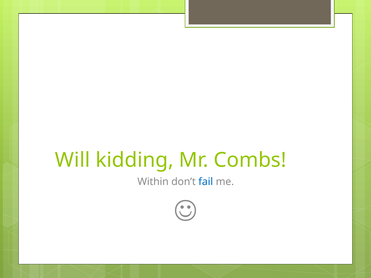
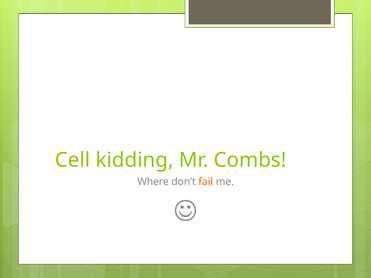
Will: Will -> Cell (73, 160)
Within: Within -> Where (153, 182)
fail colour: blue -> orange (206, 182)
